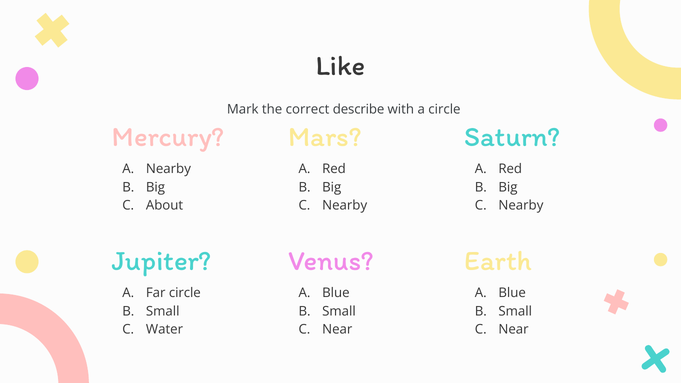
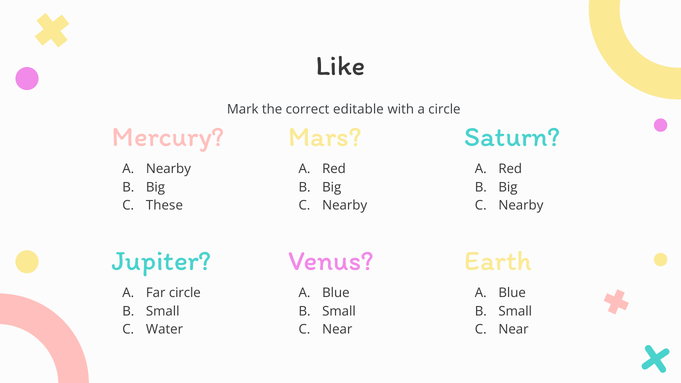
describe: describe -> editable (358, 109)
About: About -> These (164, 205)
